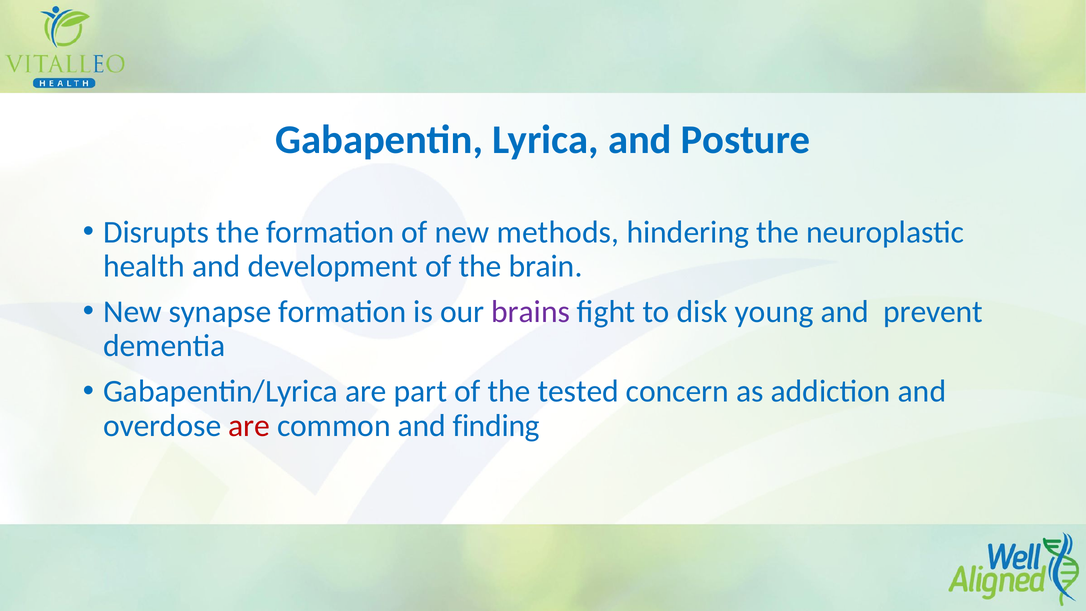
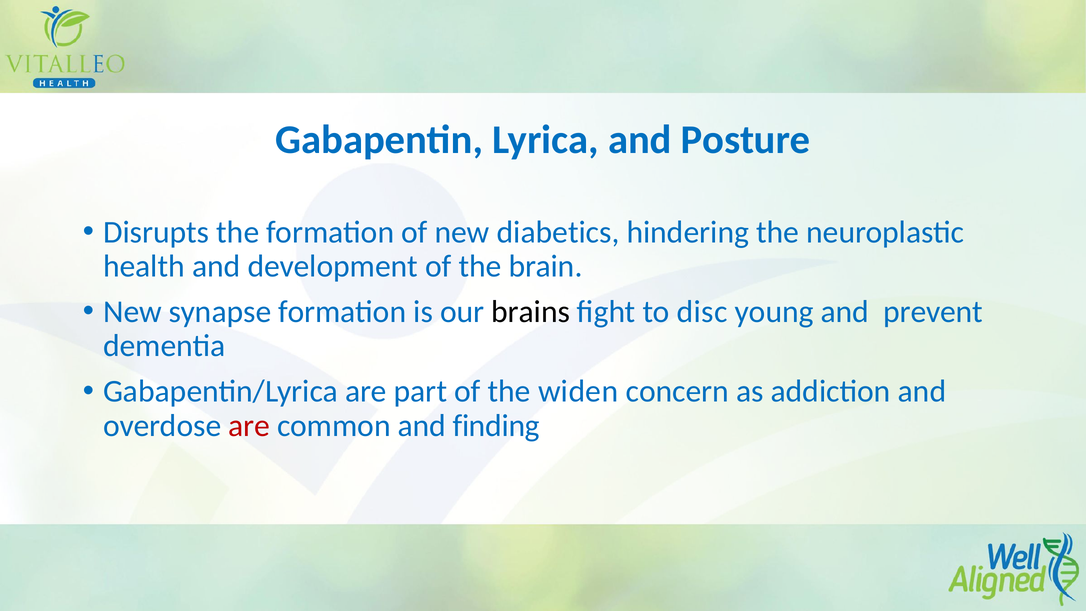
methods: methods -> diabetics (558, 232)
brains colour: purple -> black (531, 312)
disk: disk -> disc (702, 312)
tested: tested -> widen (578, 391)
